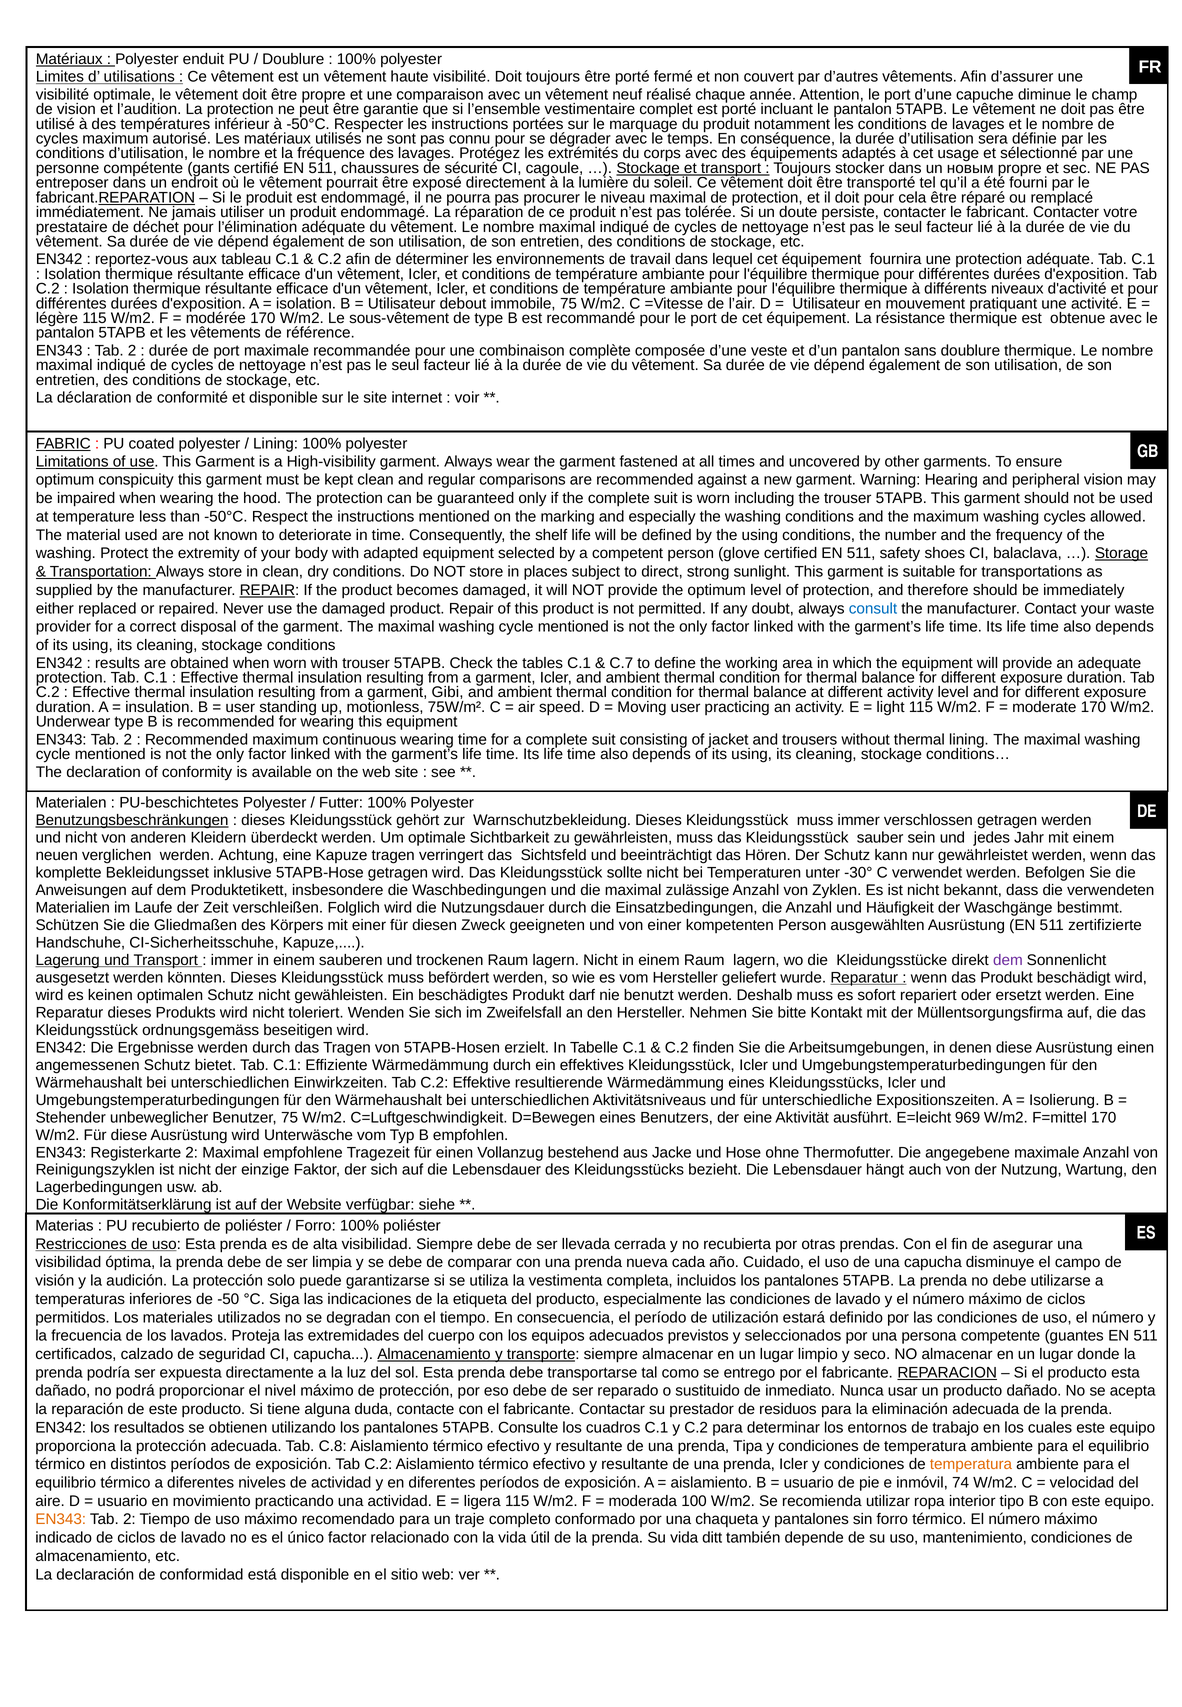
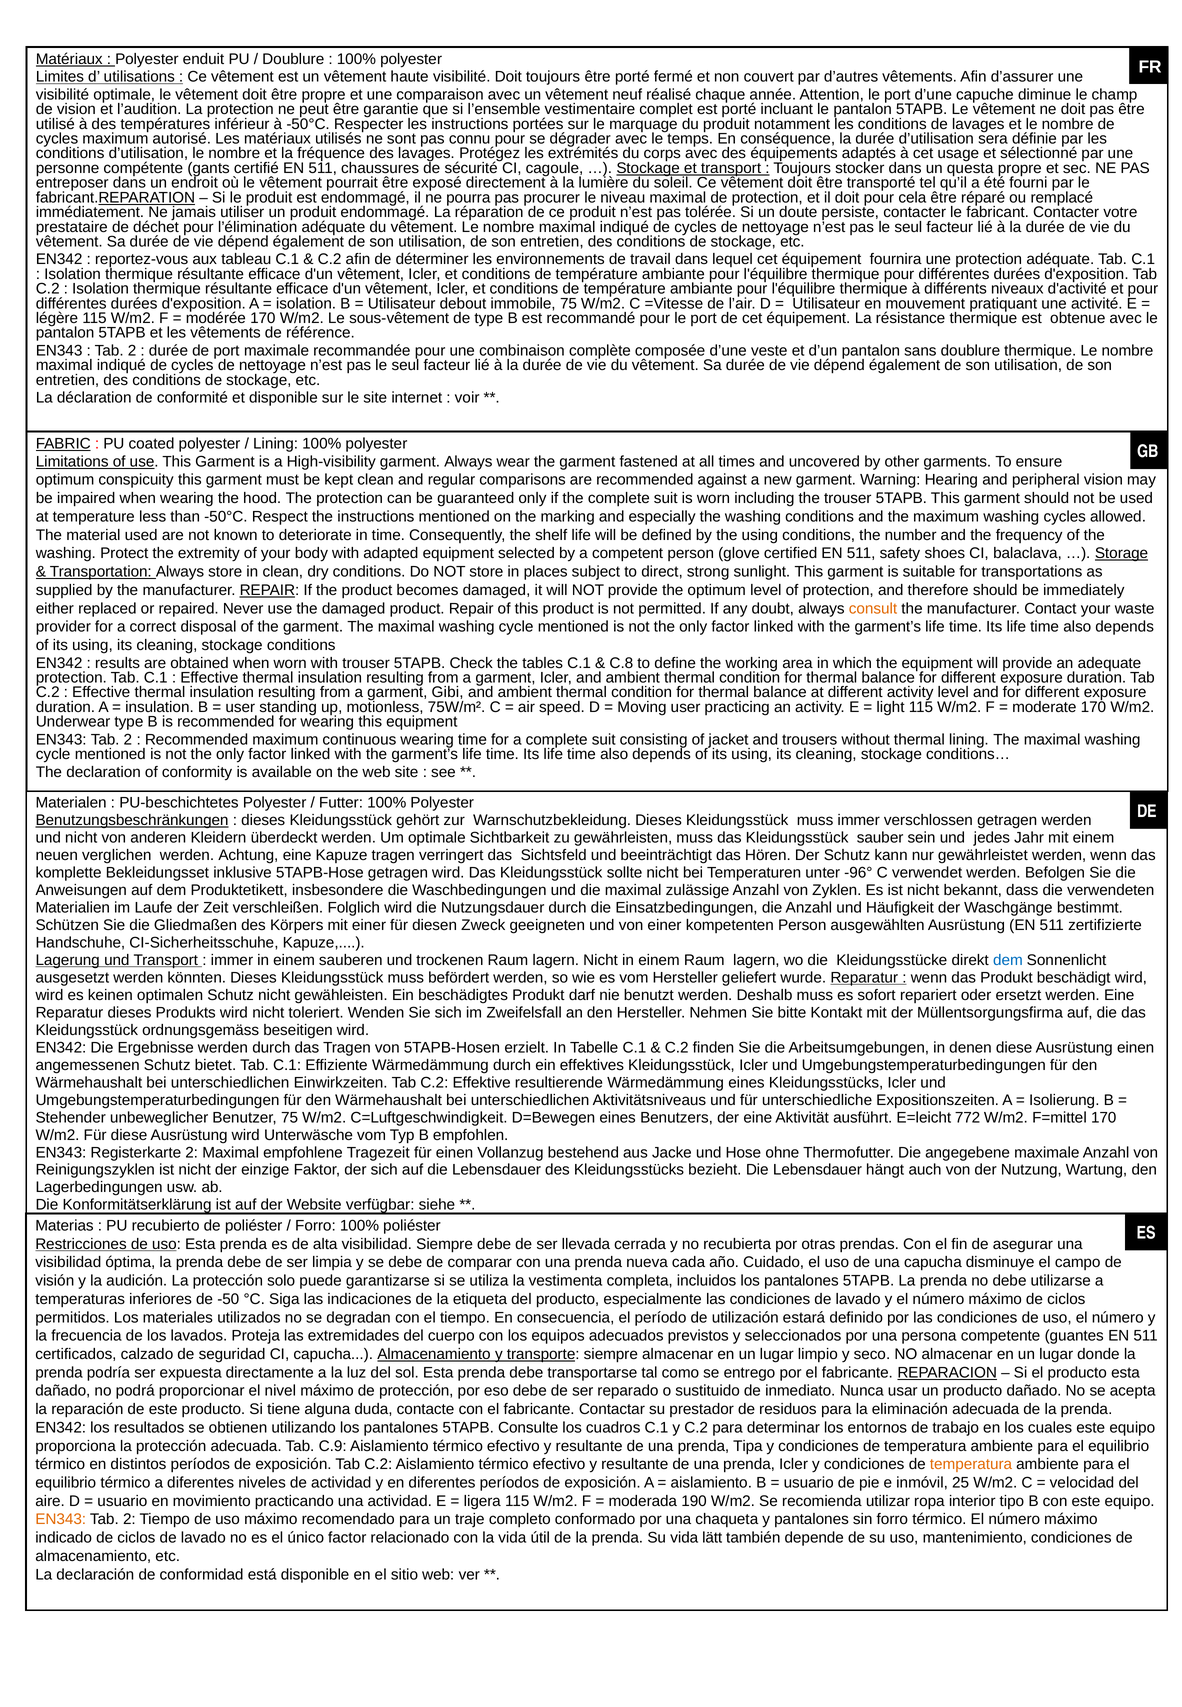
новым: новым -> questa (970, 168)
consult colour: blue -> orange (873, 609)
C.7: C.7 -> C.8 (621, 663)
-30°: -30° -> -96° (858, 873)
dem colour: purple -> blue (1008, 960)
969: 969 -> 772 (968, 1118)
C.8: C.8 -> C.9 (333, 1446)
74: 74 -> 25 (961, 1483)
100: 100 -> 190 (694, 1501)
ditt: ditt -> lätt (712, 1538)
